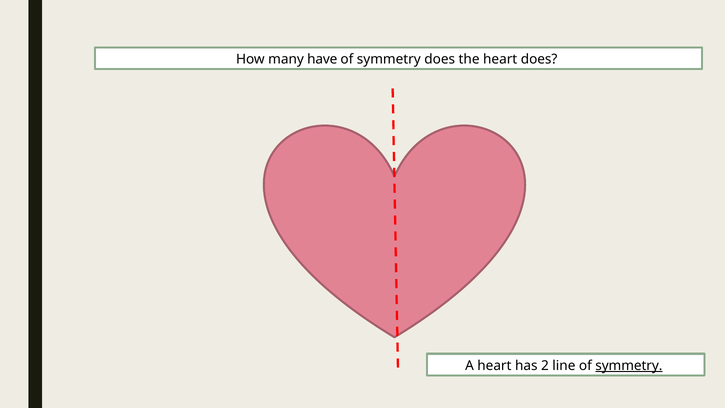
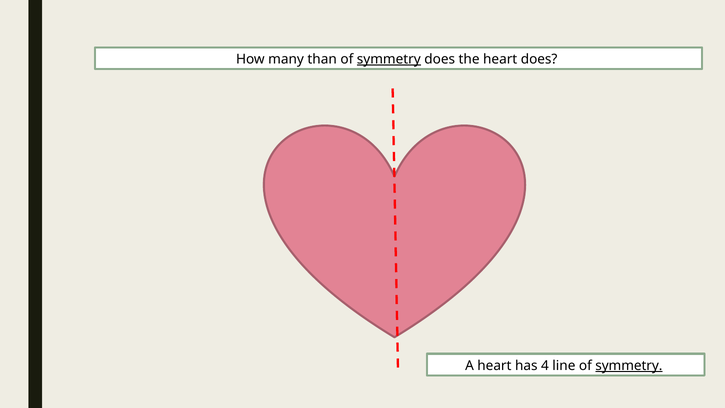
have: have -> than (322, 59)
symmetry underline: none -> present (389, 59)
2: 2 -> 4 (545, 365)
